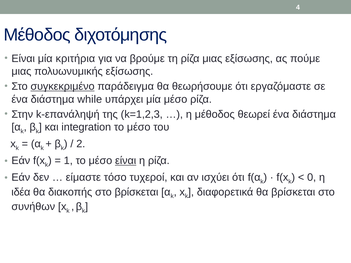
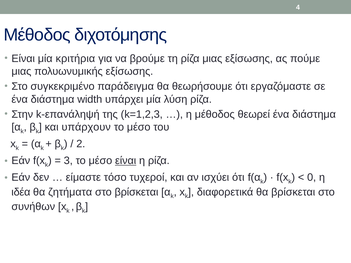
συγκεκριμένο underline: present -> none (63, 87)
while: while -> width (90, 99)
μία μέσο: μέσο -> λύση (176, 99)
integration: integration -> υπάρχουν (86, 127)
1: 1 -> 3 (68, 161)
διακοπής: διακοπής -> ζητήματα (70, 192)
